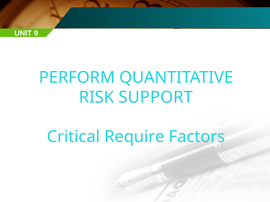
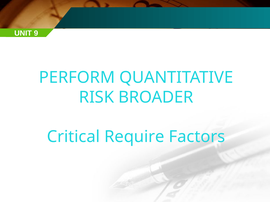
SUPPORT: SUPPORT -> BROADER (156, 97)
